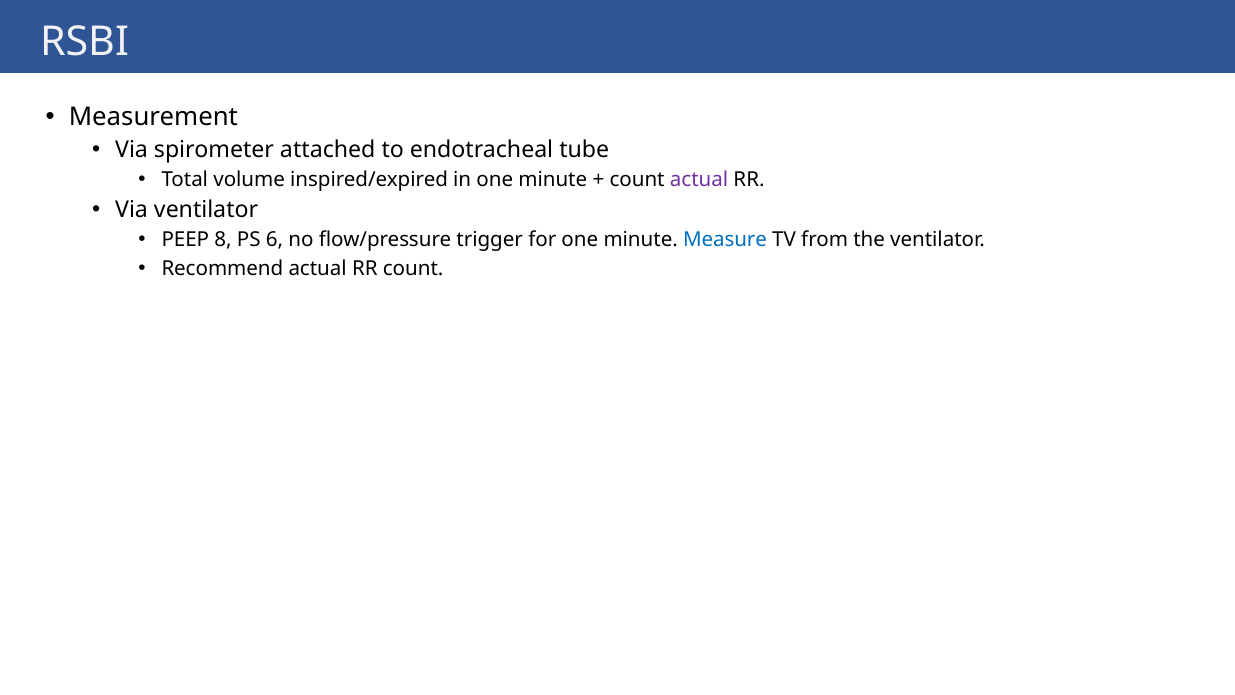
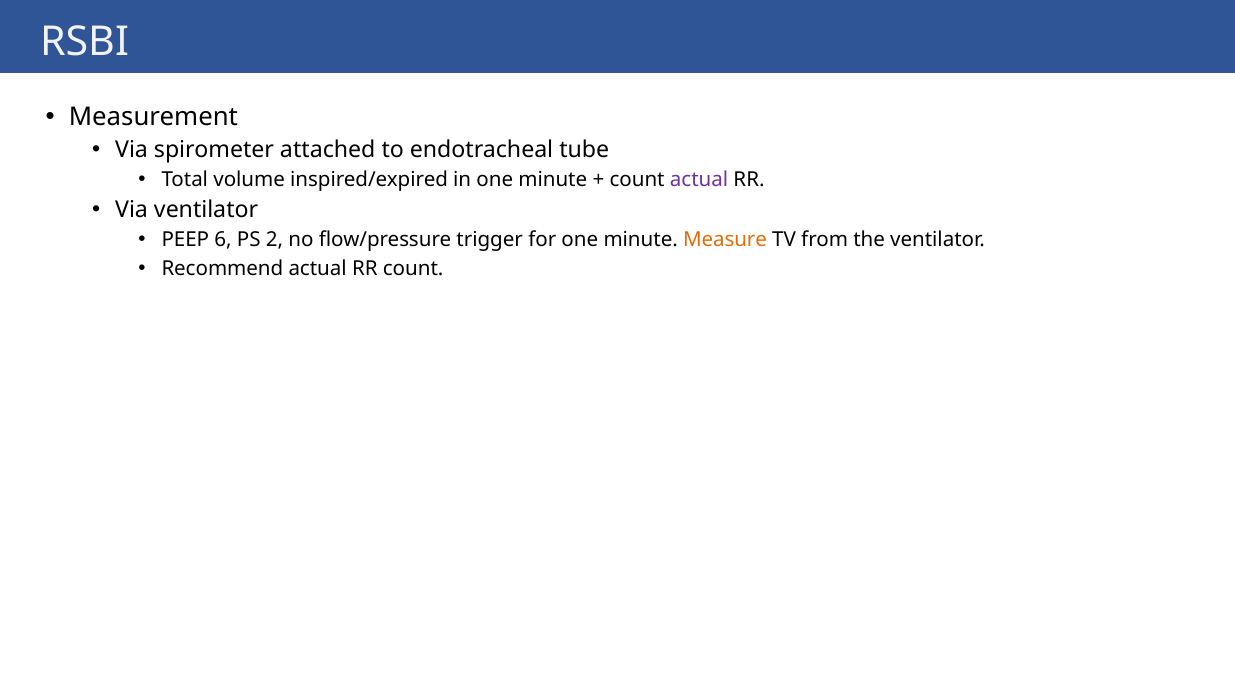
8: 8 -> 6 (223, 240)
6: 6 -> 2 (275, 240)
Measure colour: blue -> orange (725, 240)
